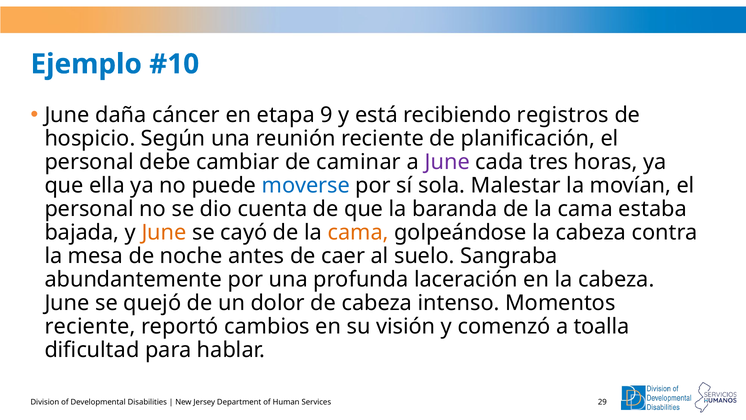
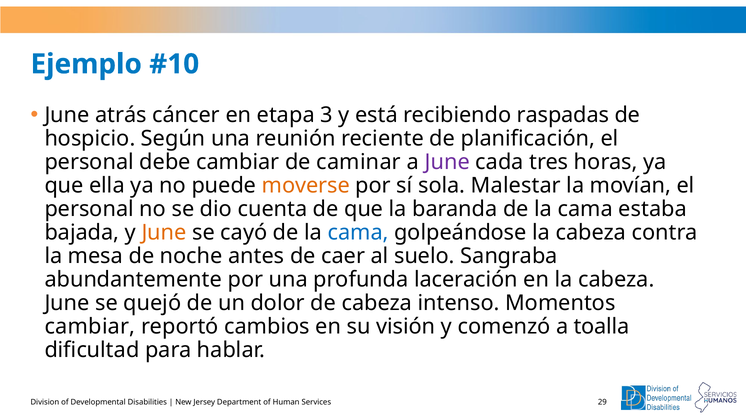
daña: daña -> atrás (121, 115)
9: 9 -> 3 (327, 115)
registros: registros -> raspadas (563, 115)
moverse colour: blue -> orange (306, 185)
cama colour: orange -> blue (358, 232)
reciente: reciente -> cambiar (90, 326)
